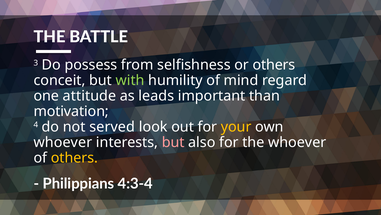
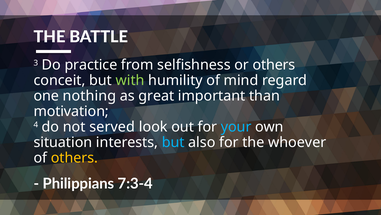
possess: possess -> practice (91, 65)
attitude: attitude -> nothing (89, 96)
leads: leads -> great (156, 96)
your colour: yellow -> light blue (236, 126)
whoever: whoever -> situation (63, 142)
but colour: pink -> light blue (173, 142)
4:3-4: 4:3-4 -> 7:3-4 (135, 183)
